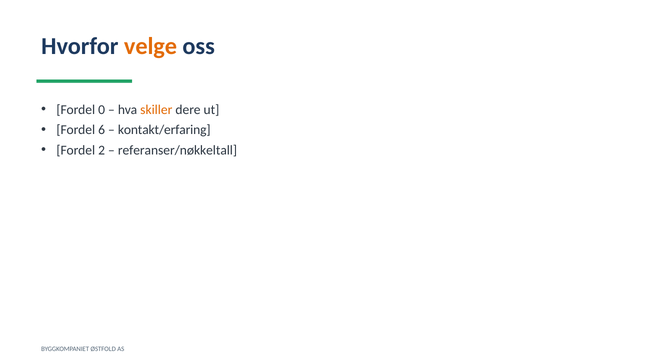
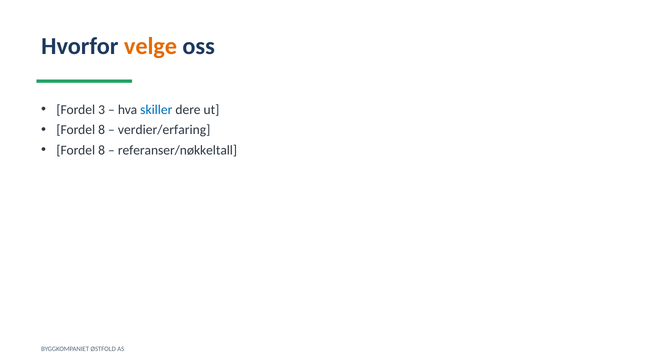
0: 0 -> 3 (102, 110)
skiller colour: orange -> blue (156, 110)
6: 6 -> 8 (102, 130)
kontakt/erfaring: kontakt/erfaring -> verdier/erfaring (164, 130)
2: 2 -> 8 (102, 150)
